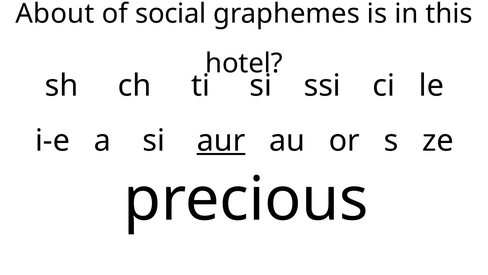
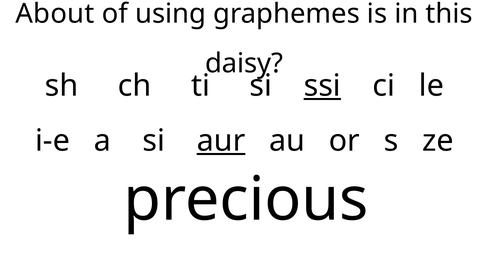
social: social -> using (171, 14)
hotel: hotel -> daisy (244, 63)
ssi underline: none -> present (322, 86)
